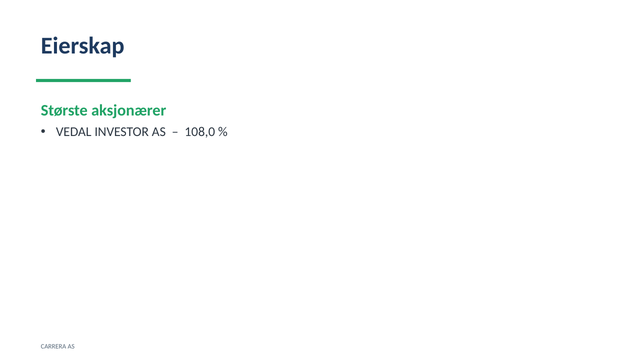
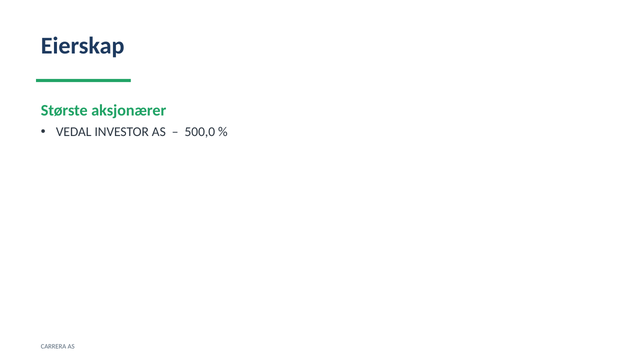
108,0: 108,0 -> 500,0 (200, 132)
